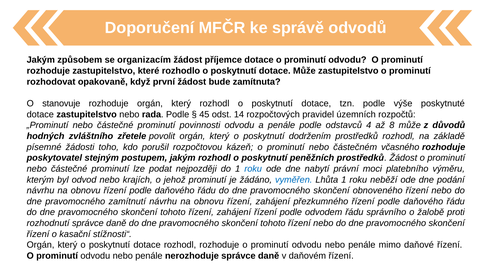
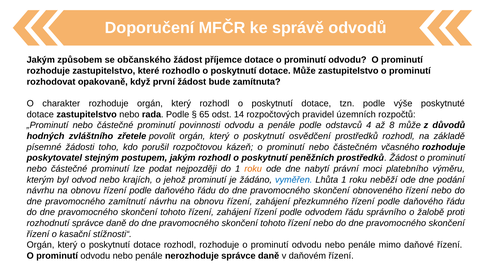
organizacím: organizacím -> občanského (144, 60)
stanovuje: stanovuje -> charakter (61, 103)
45: 45 -> 65 (204, 114)
dodržením: dodržením -> osvědčení (310, 136)
roku colour: blue -> orange (253, 169)
